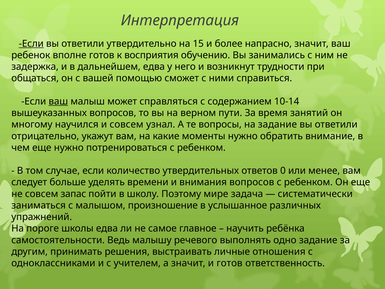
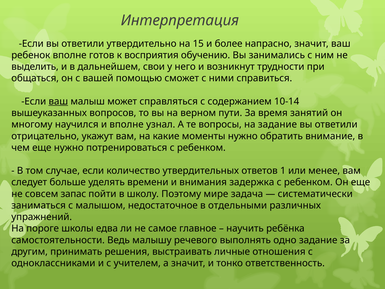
Если underline: present -> none (31, 44)
задержка: задержка -> выделить (35, 67)
дальнейшем едва: едва -> свои (154, 67)
и совсем: совсем -> вполне (127, 124)
0: 0 -> 1 (283, 171)
внимания вопросов: вопросов -> задержка (252, 182)
произношение: произношение -> недостаточное (163, 205)
услышанное: услышанное -> отдельными (238, 205)
и готов: готов -> тонко (230, 263)
